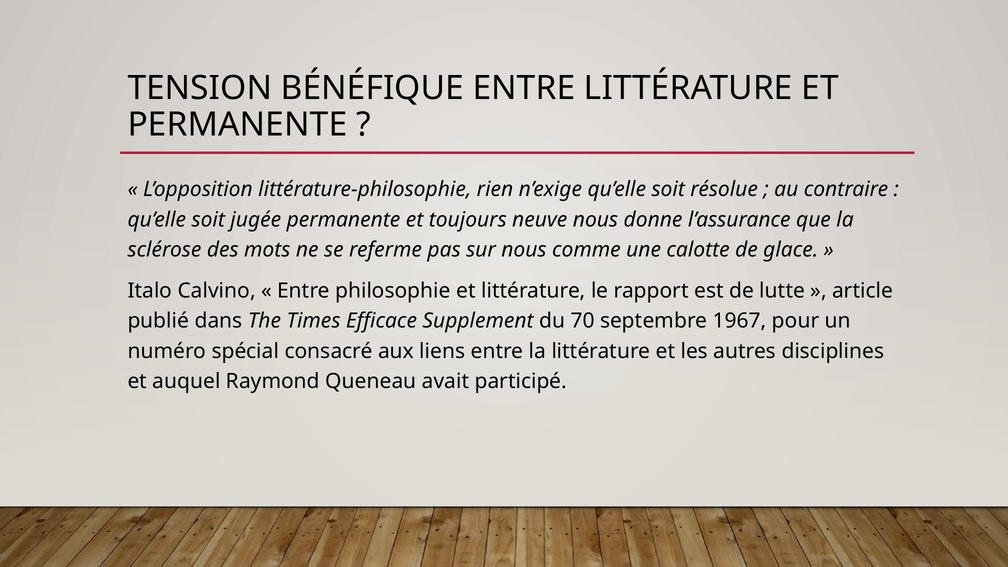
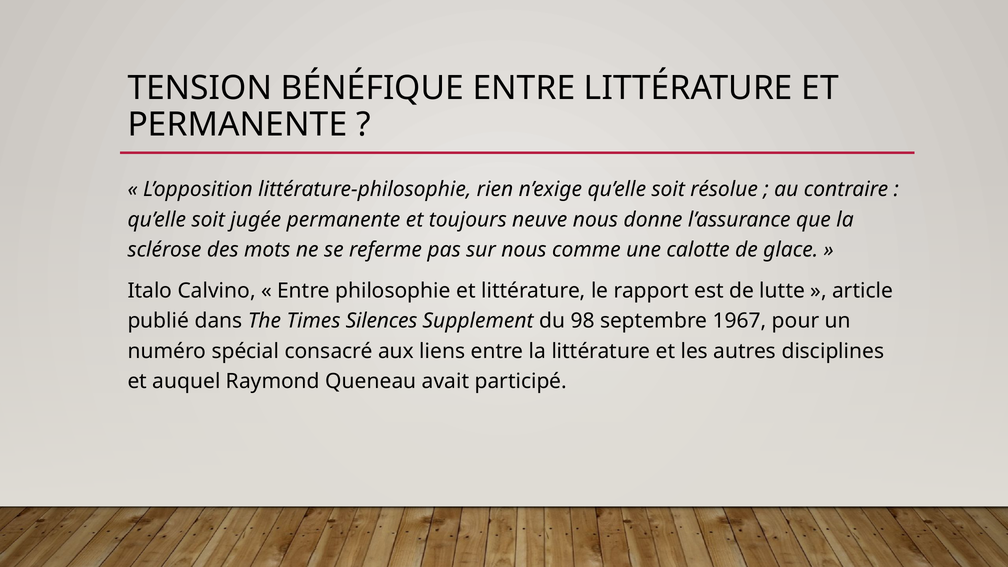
Efficace: Efficace -> Silences (382, 321)
70: 70 -> 98 (583, 321)
